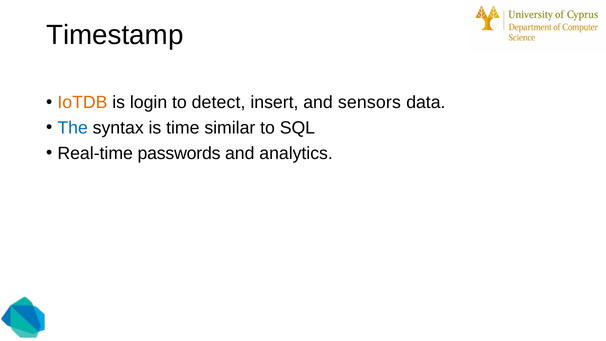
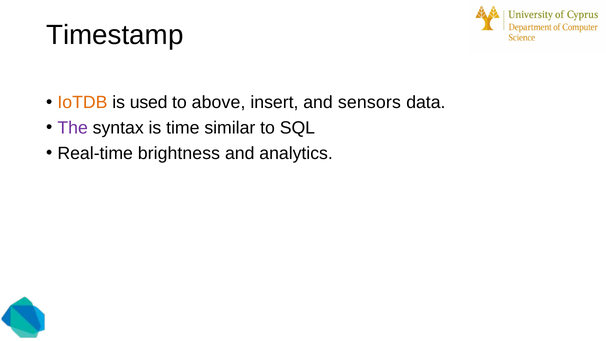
login: login -> used (149, 102)
detect: detect -> above (219, 102)
The colour: blue -> purple (73, 128)
passwords: passwords -> brightness (179, 153)
